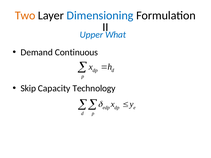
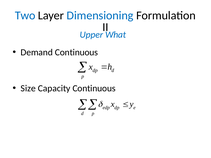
Two colour: orange -> blue (25, 16)
Skip: Skip -> Size (28, 88)
Capacity Technology: Technology -> Continuous (94, 88)
